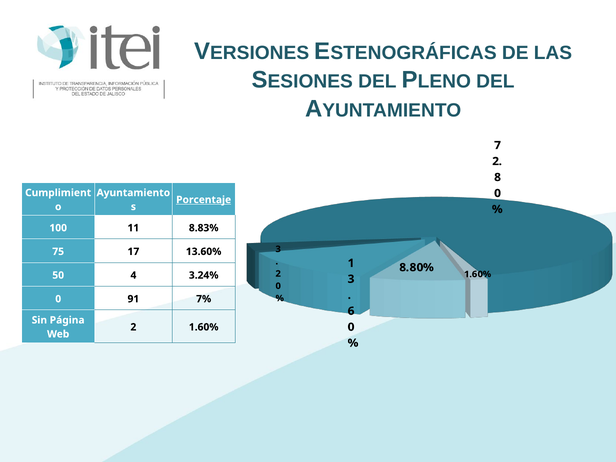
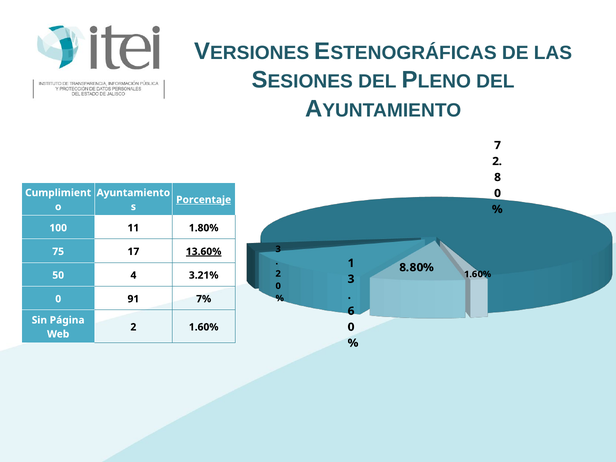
8.83%: 8.83% -> 1.80% (204, 228)
13.60% underline: none -> present (204, 252)
3.24%: 3.24% -> 3.21% (204, 275)
